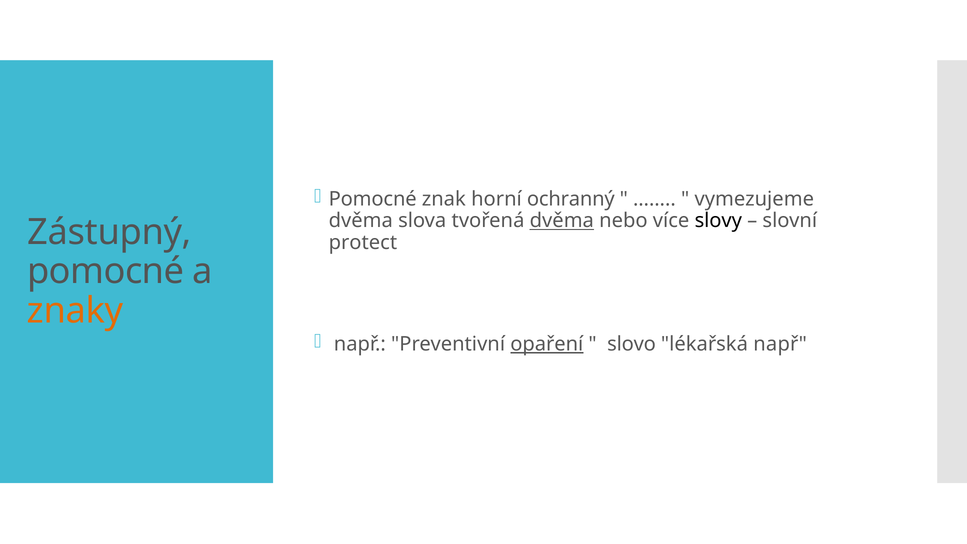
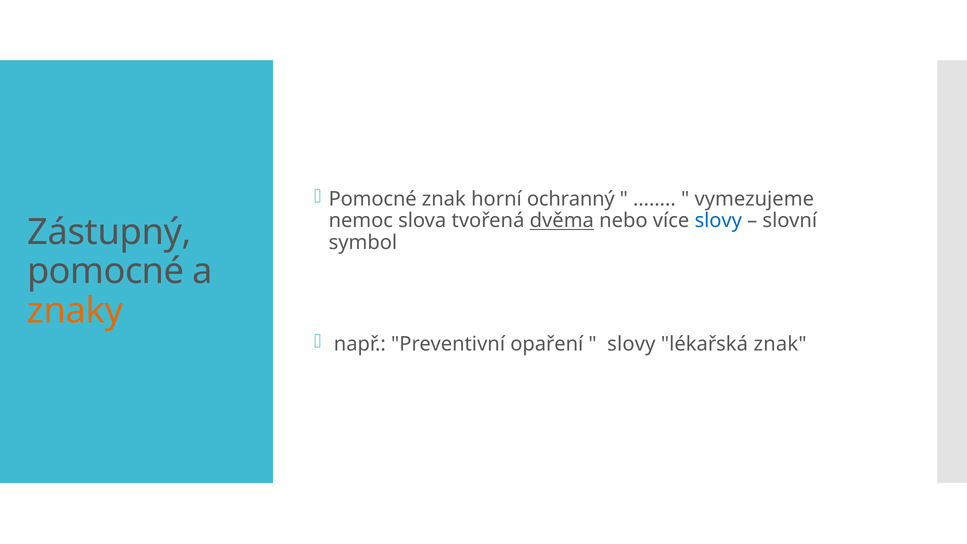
dvěma: dvěma -> nemoc (361, 221)
slovy colour: black -> blue (718, 221)
protect: protect -> symbol (363, 242)
opaření underline: present -> none (547, 344)
slovo: slovo -> slovy (631, 344)
lékařská např: např -> znak (780, 344)
